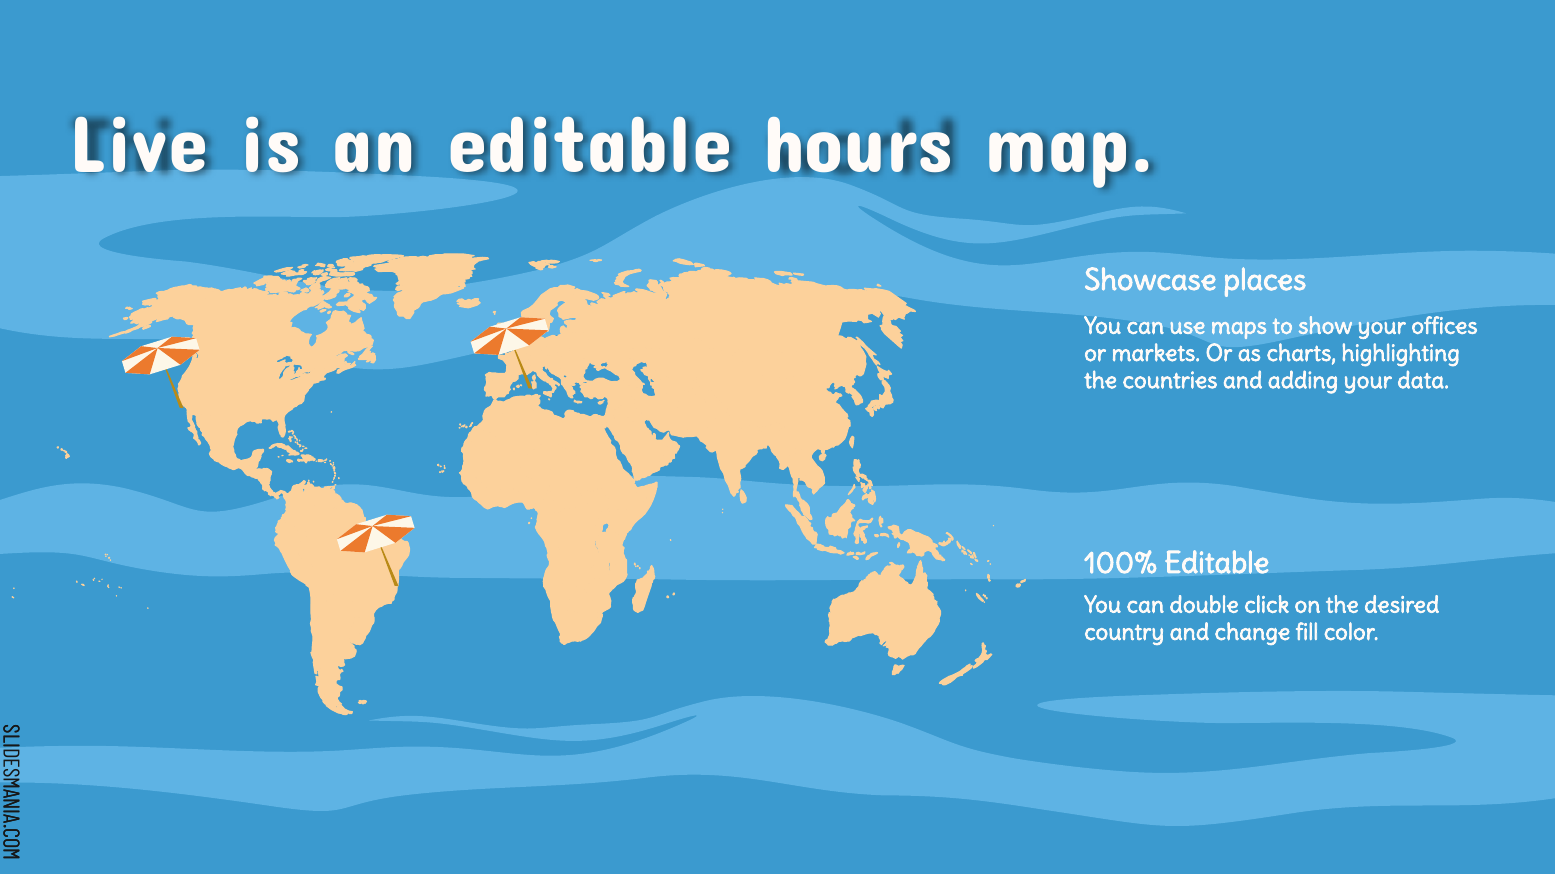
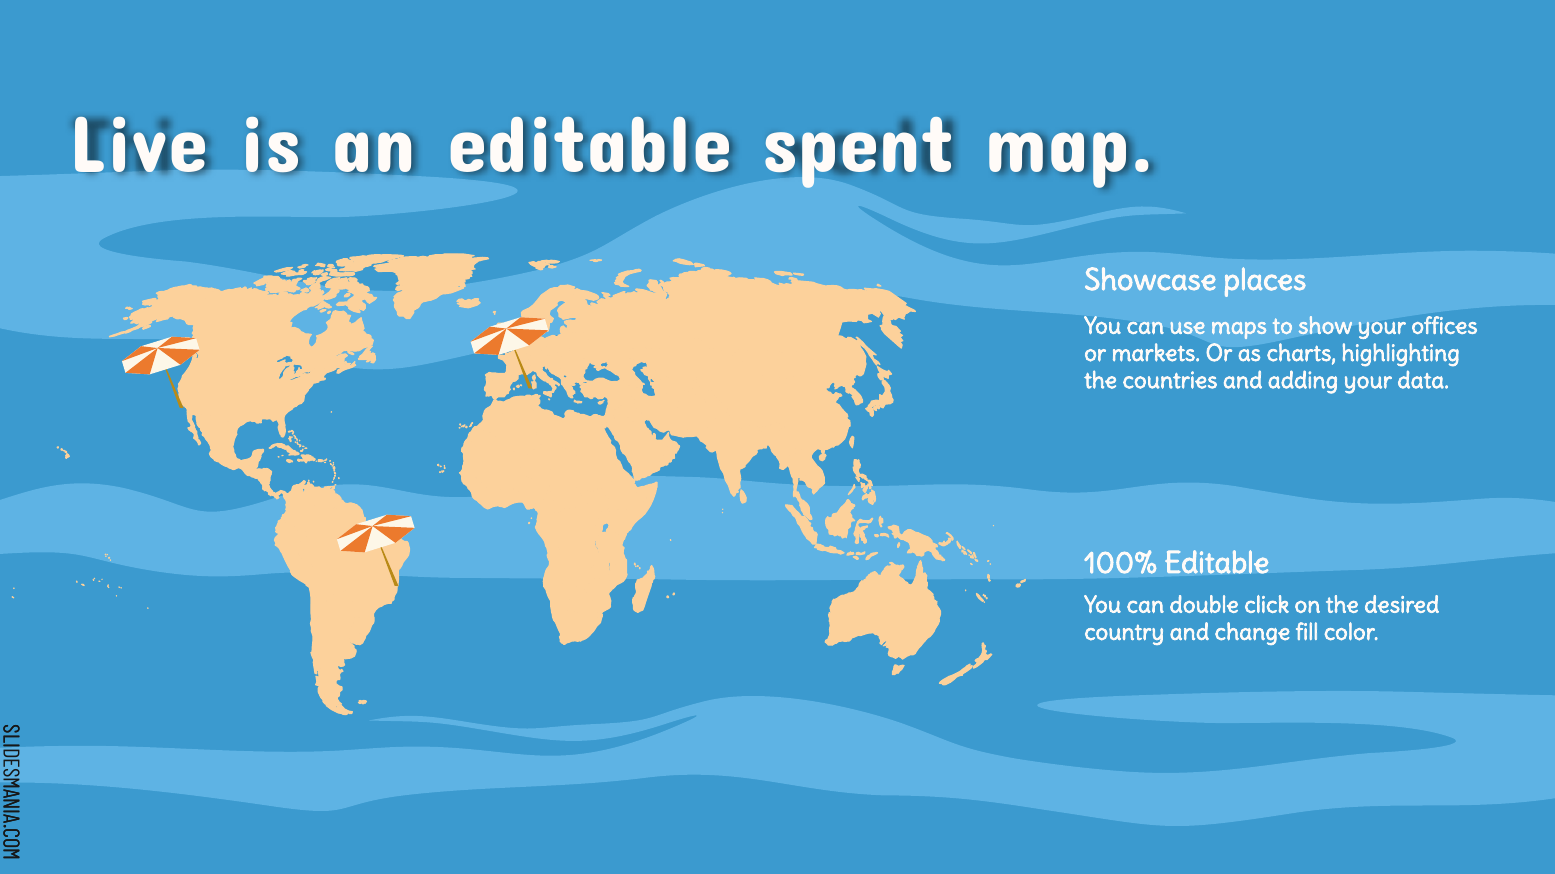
hours: hours -> spent (859, 145)
